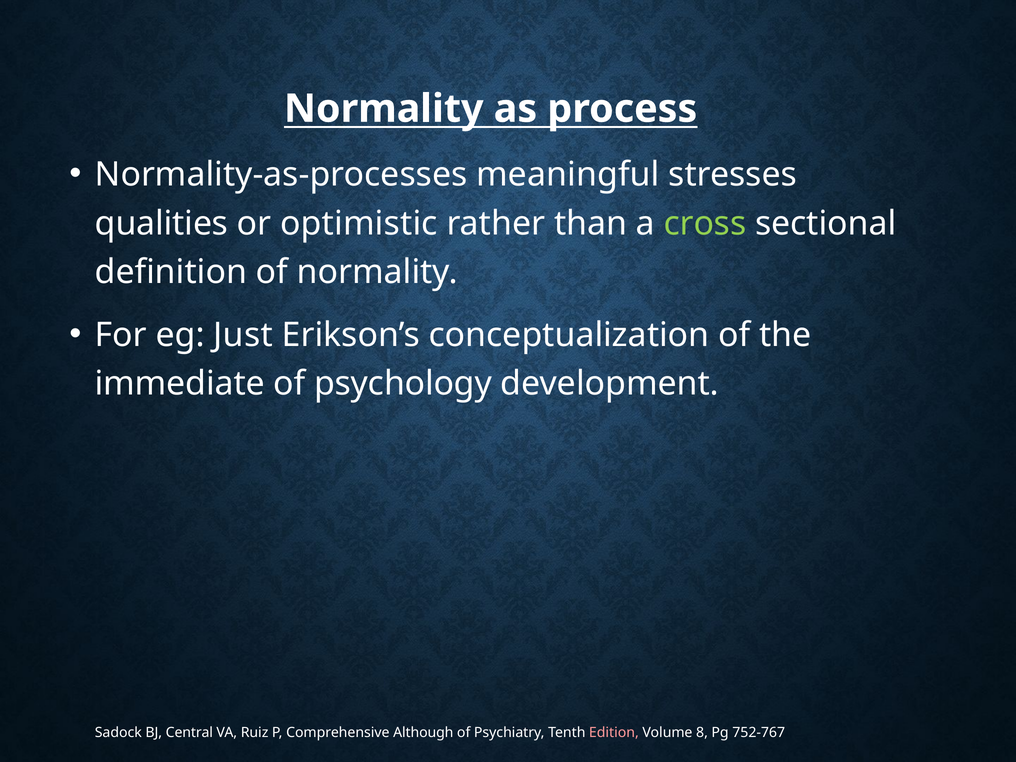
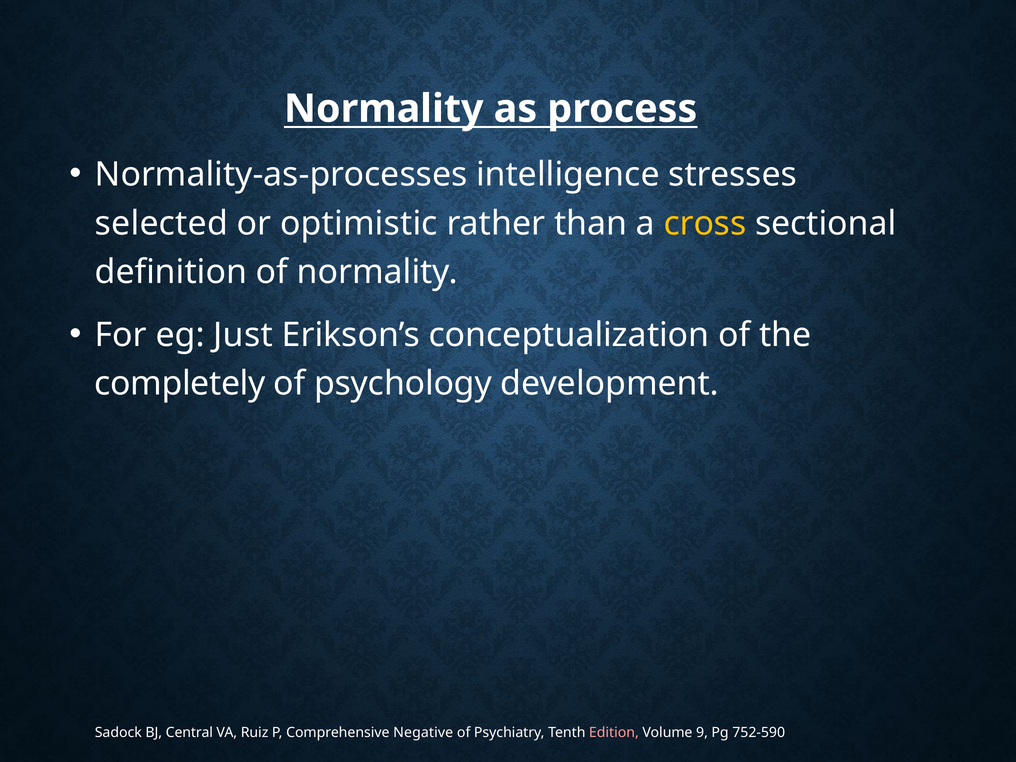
meaningful: meaningful -> intelligence (568, 175)
qualities: qualities -> selected (161, 223)
cross colour: light green -> yellow (705, 223)
immediate: immediate -> completely (180, 384)
Although: Although -> Negative (423, 732)
8: 8 -> 9 (702, 732)
752-767: 752-767 -> 752-590 (759, 732)
